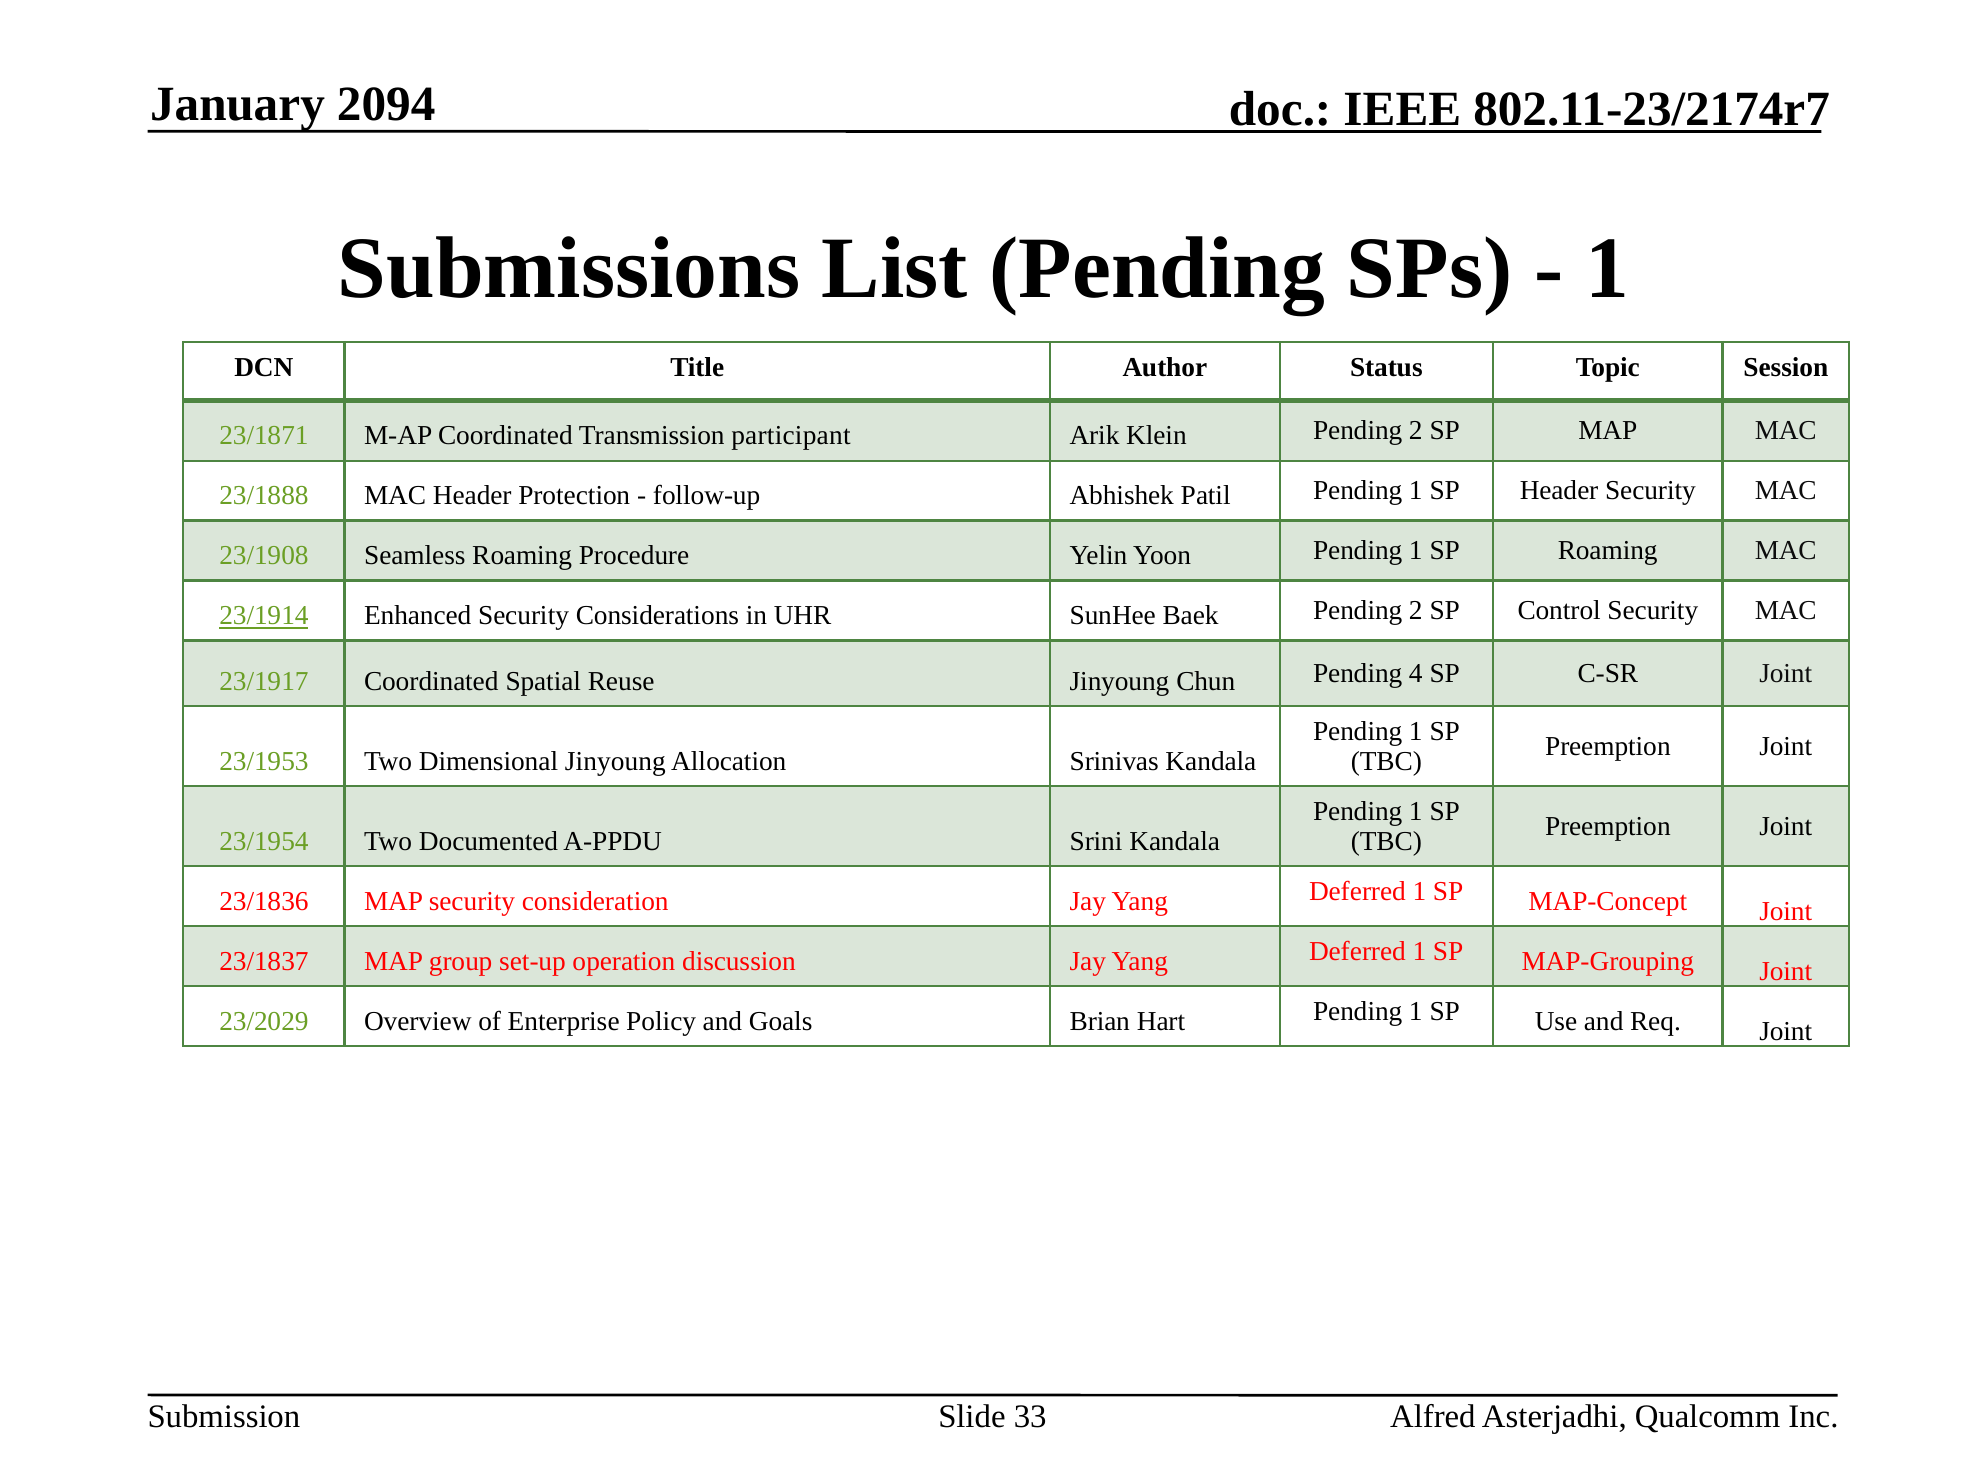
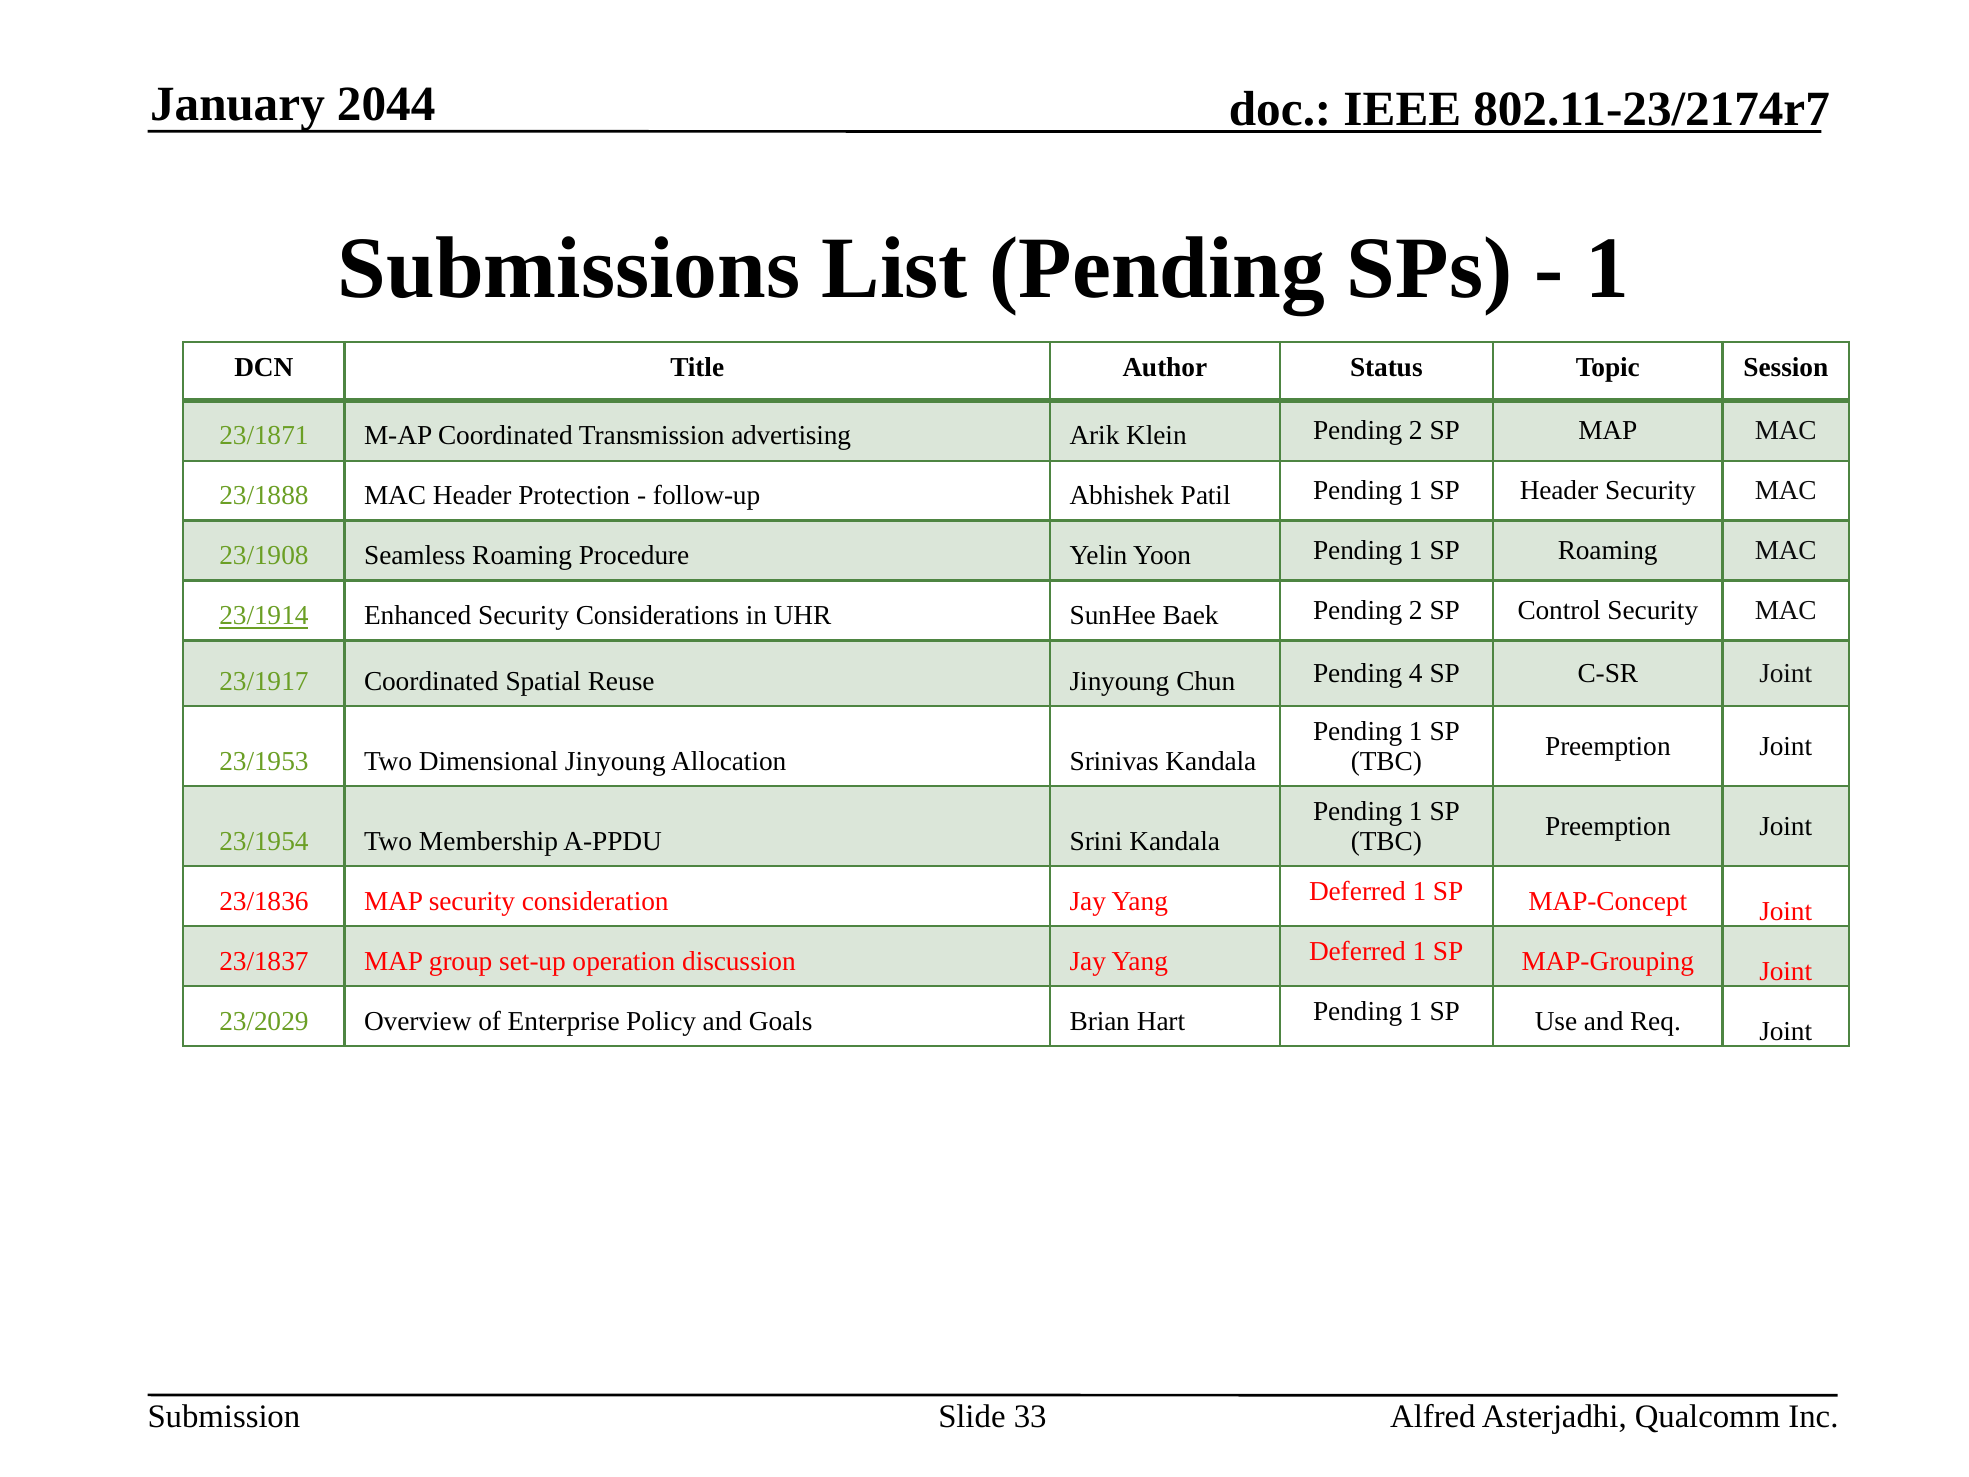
2094: 2094 -> 2044 (386, 104)
participant: participant -> advertising (791, 436)
Documented: Documented -> Membership (488, 841)
